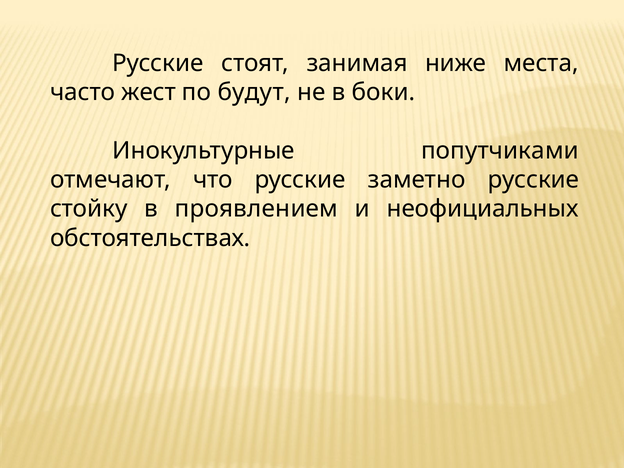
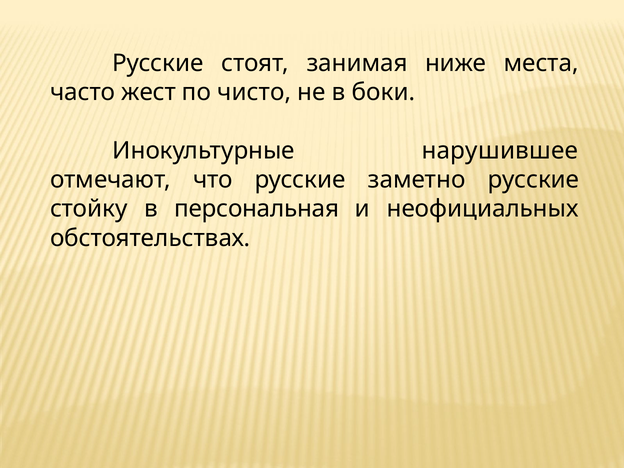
будут: будут -> чисто (254, 92)
попутчиками: попутчиками -> нарушившее (500, 151)
проявлением: проявлением -> персональная (257, 209)
